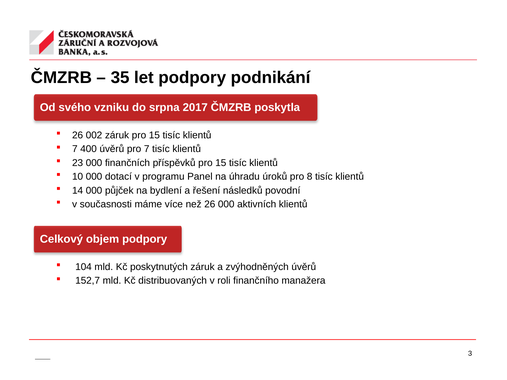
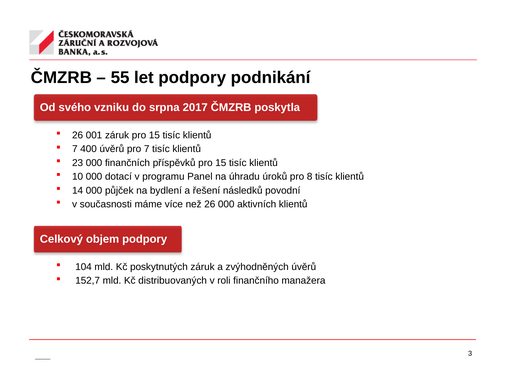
35: 35 -> 55 (120, 77)
002: 002 -> 001 (94, 135)
